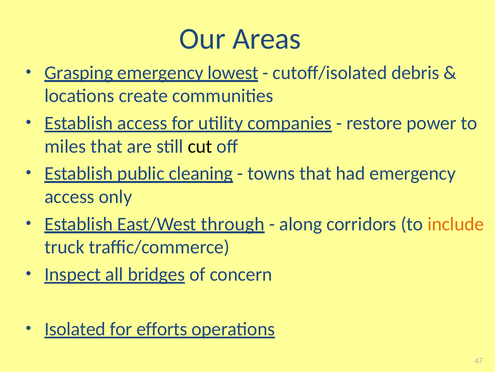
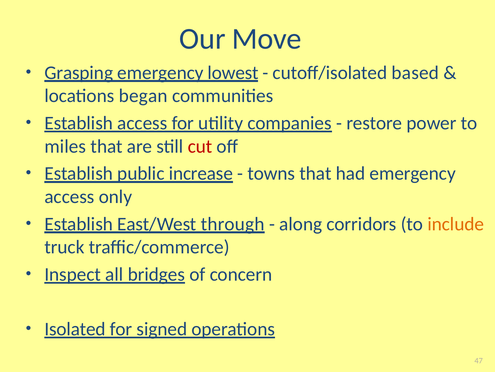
Areas: Areas -> Move (267, 39)
debris: debris -> based (415, 73)
create: create -> began (143, 96)
cut colour: black -> red (200, 146)
cleaning: cleaning -> increase (201, 173)
efforts: efforts -> signed (162, 328)
